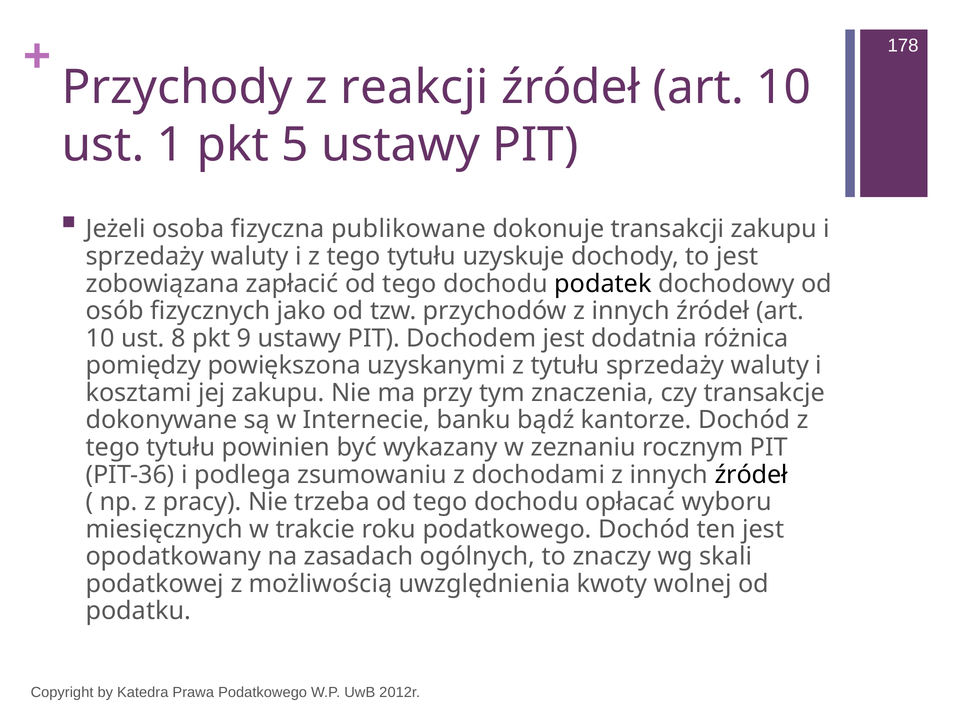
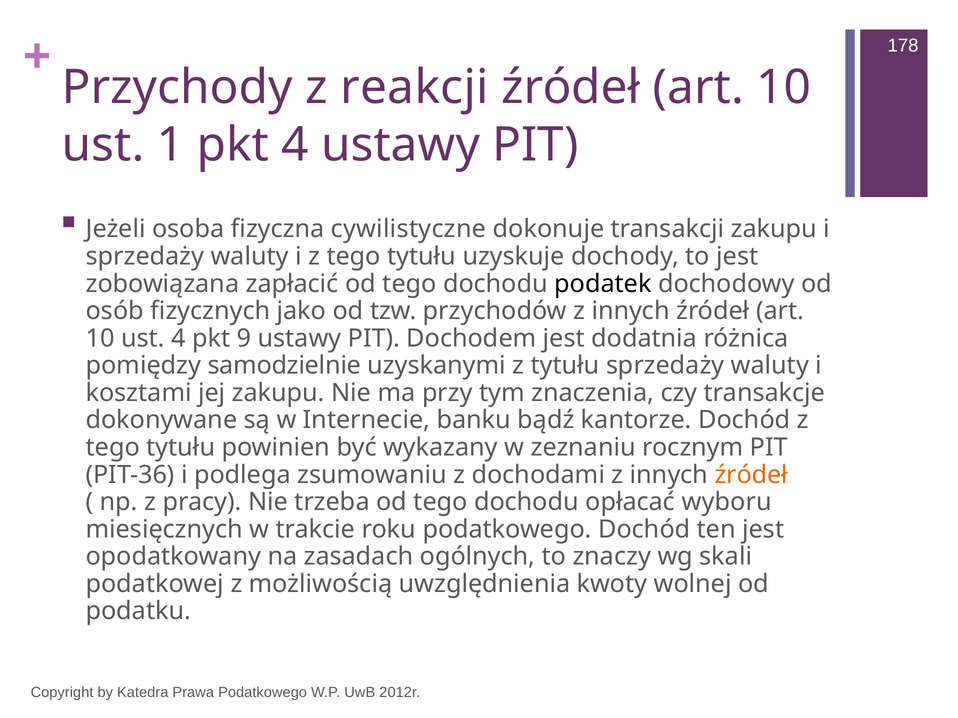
pkt 5: 5 -> 4 (295, 145)
publikowane: publikowane -> cywilistyczne (409, 229)
ust 8: 8 -> 4 (178, 339)
powiększona: powiększona -> samodzielnie (284, 366)
źródeł colour: black -> orange (751, 475)
